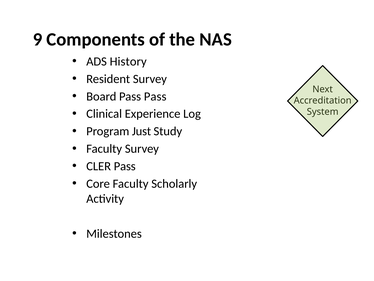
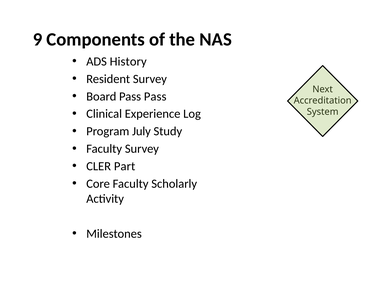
Just: Just -> July (141, 131)
CLER Pass: Pass -> Part (125, 166)
